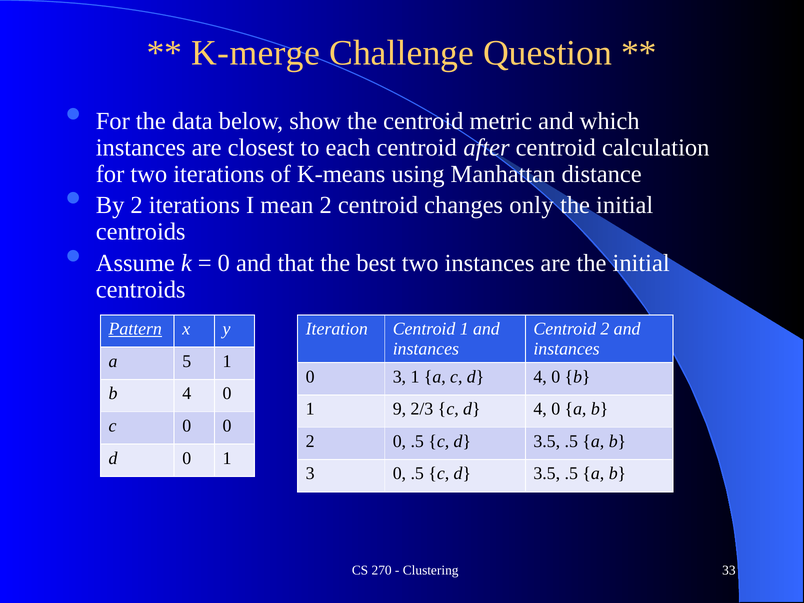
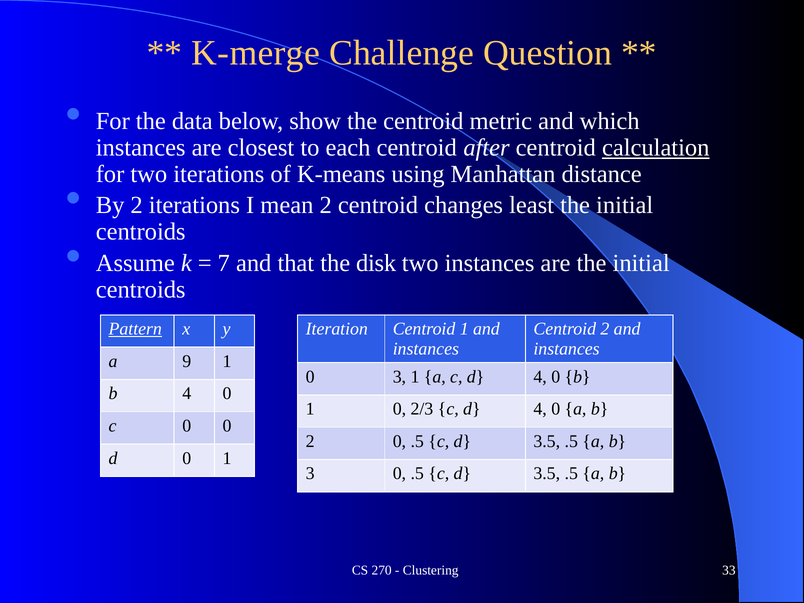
calculation underline: none -> present (656, 148)
only: only -> least (532, 205)
0: 0 -> 7 (224, 263)
best: best -> disk (376, 263)
5: 5 -> 9 (187, 361)
1 9: 9 -> 0 (399, 409)
